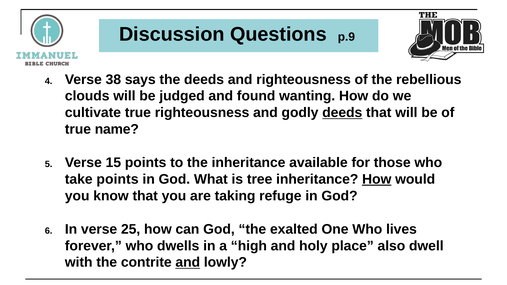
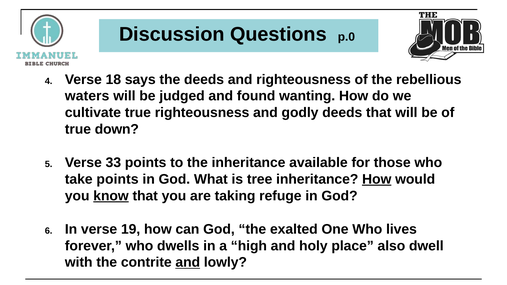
p.9: p.9 -> p.0 (346, 37)
38: 38 -> 18 (113, 79)
clouds: clouds -> waters (87, 96)
deeds underline: present -> none (342, 113)
name: name -> down (117, 129)
15: 15 -> 33 (113, 163)
know underline: none -> present (111, 196)
25: 25 -> 19 (131, 229)
